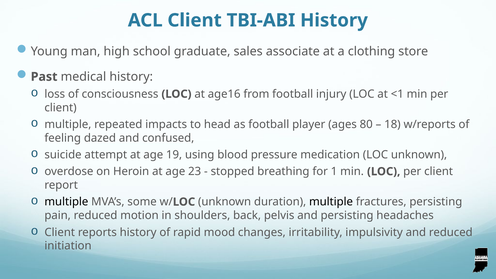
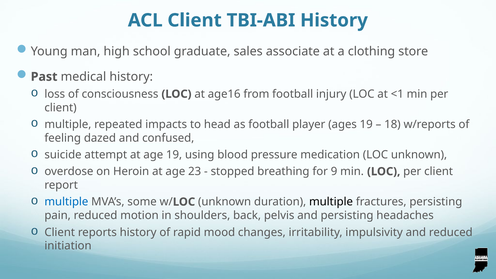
ages 80: 80 -> 19 (366, 124)
1: 1 -> 9 (334, 171)
multiple colour: black -> blue (66, 202)
